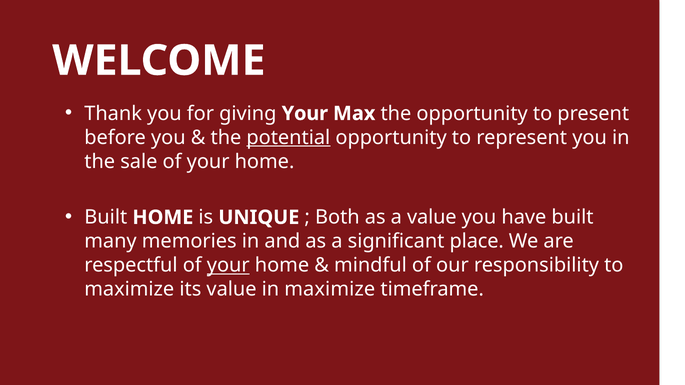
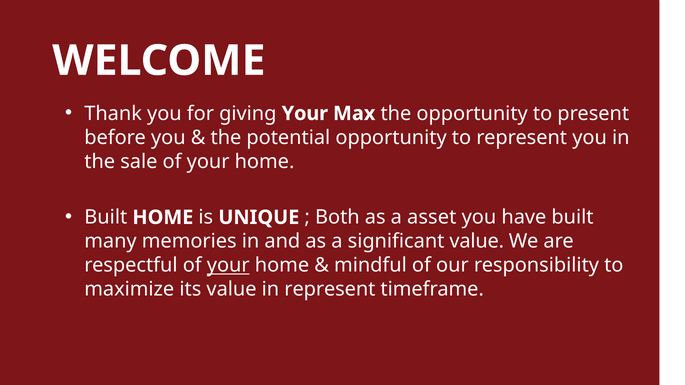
potential underline: present -> none (288, 138)
a value: value -> asset (432, 218)
significant place: place -> value (477, 242)
in maximize: maximize -> represent (330, 289)
